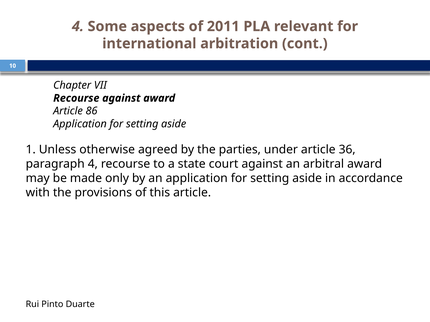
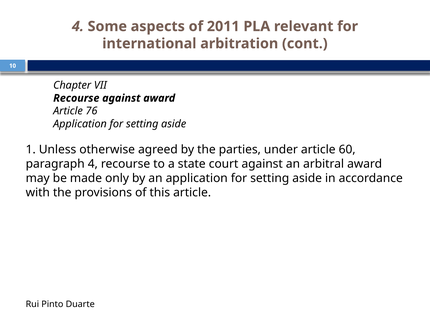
86: 86 -> 76 (92, 111)
36: 36 -> 60 (347, 150)
